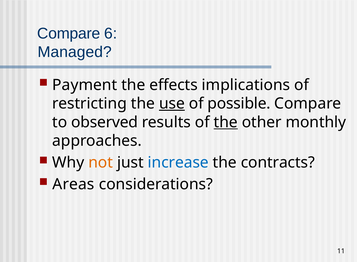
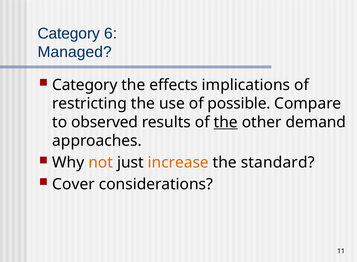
Compare: Compare -> Category (69, 33)
Payment: Payment -> Category (85, 85)
use underline: present -> none (172, 104)
monthly: monthly -> demand (316, 122)
increase colour: blue -> orange (178, 163)
contracts: contracts -> standard (278, 163)
Areas: Areas -> Cover (74, 185)
